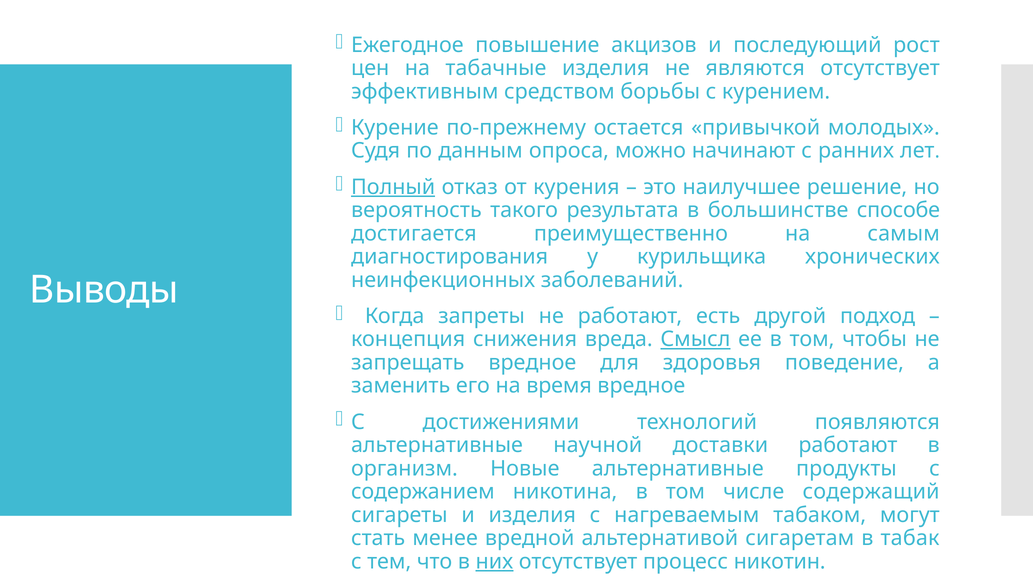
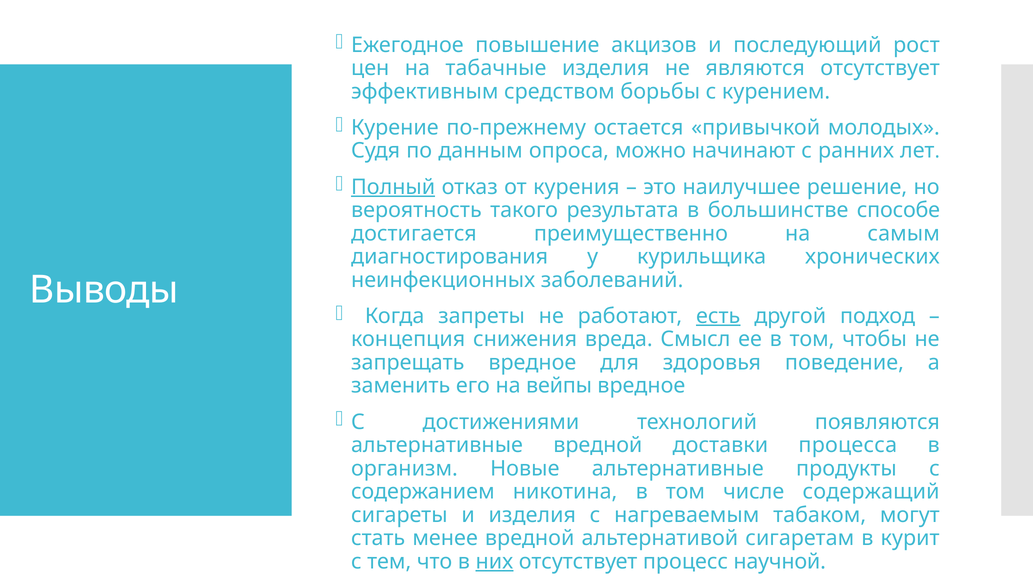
есть underline: none -> present (718, 316)
Смысл underline: present -> none (695, 339)
время: время -> вейпы (559, 386)
альтернативные научной: научной -> вредной (598, 445)
доставки работают: работают -> процесса (848, 445)
табак: табак -> курит (910, 538)
никотин: никотин -> научной (780, 561)
